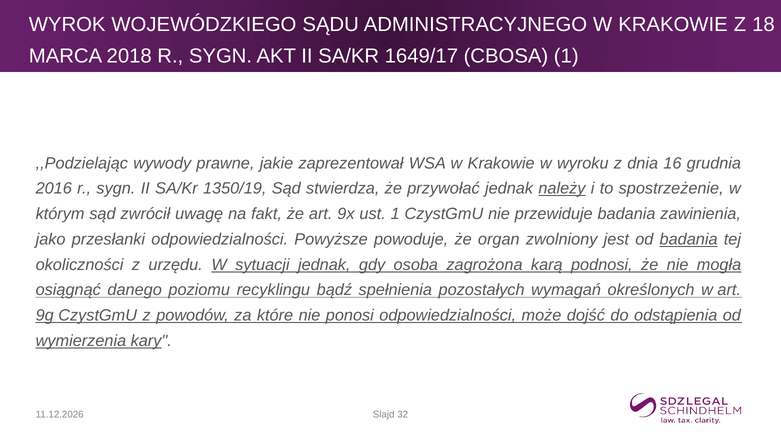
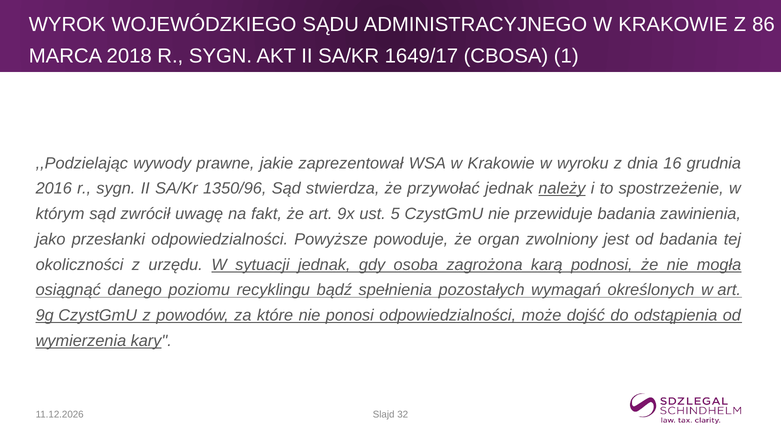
18: 18 -> 86 (763, 24)
1350/19: 1350/19 -> 1350/96 (235, 189)
ust 1: 1 -> 5 (395, 214)
badania underline: present -> none (689, 239)
